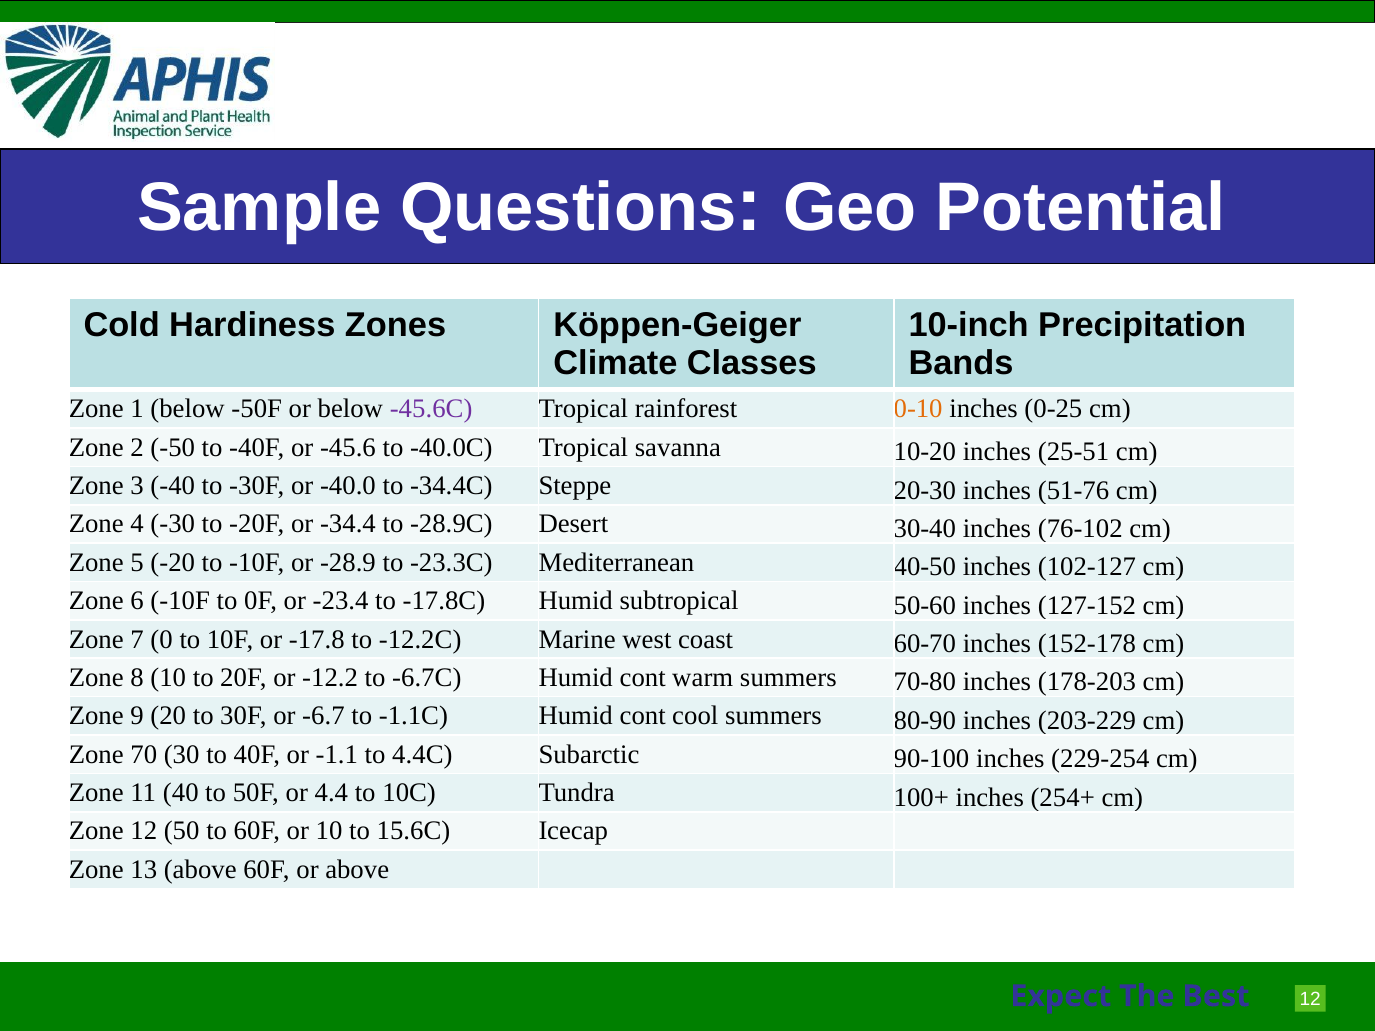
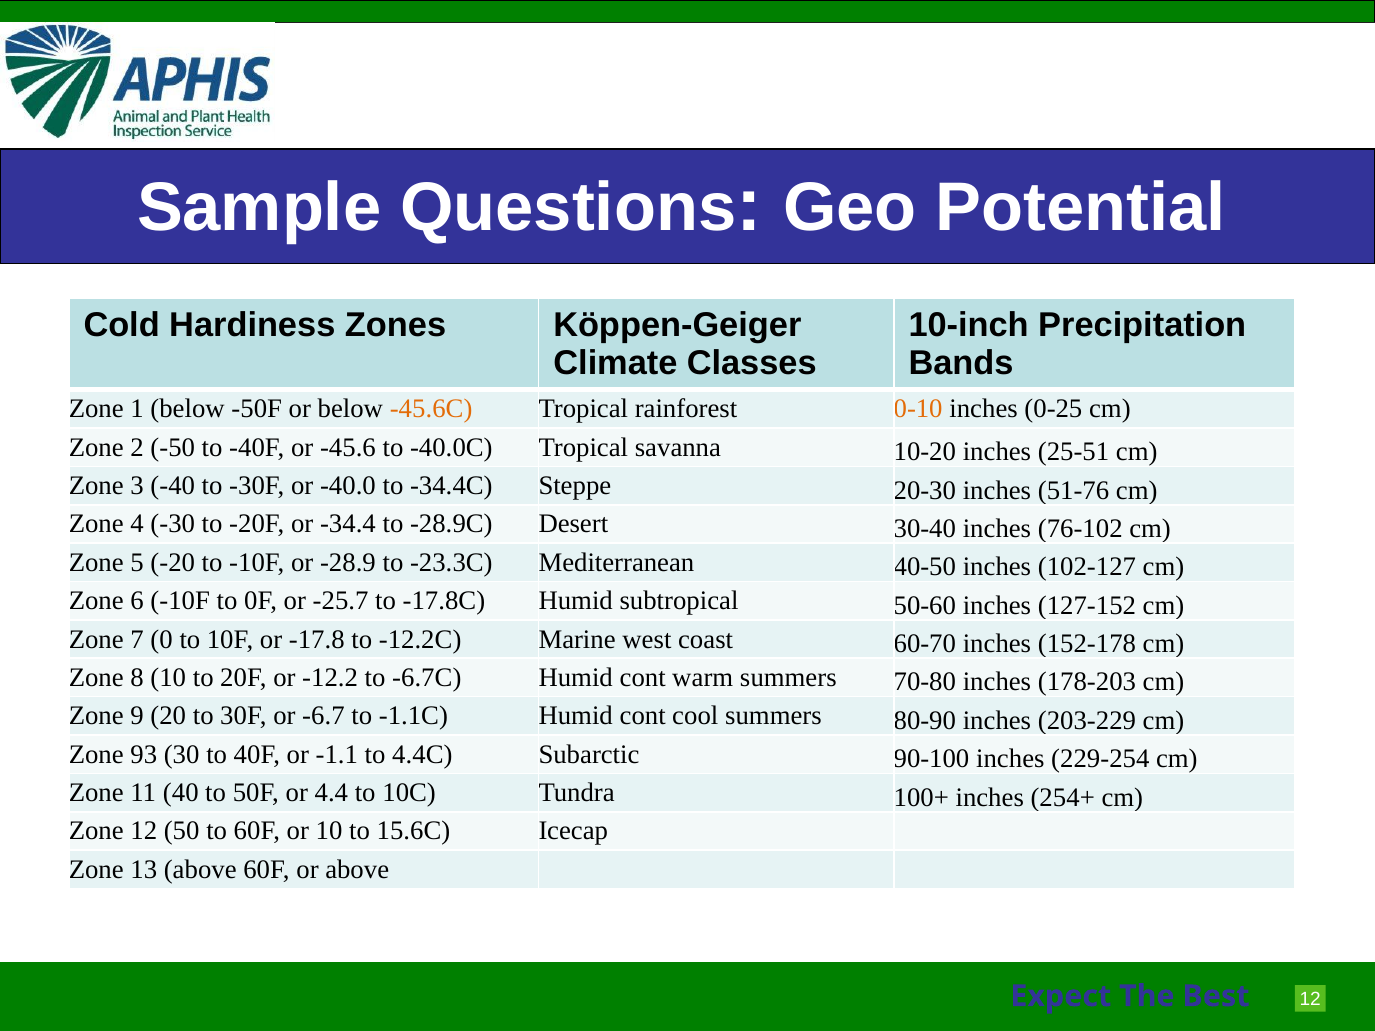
-45.6C colour: purple -> orange (431, 409)
-23.4: -23.4 -> -25.7 (341, 601)
70: 70 -> 93 (144, 755)
